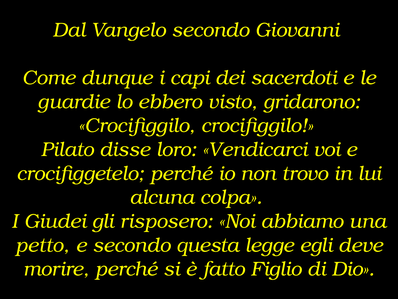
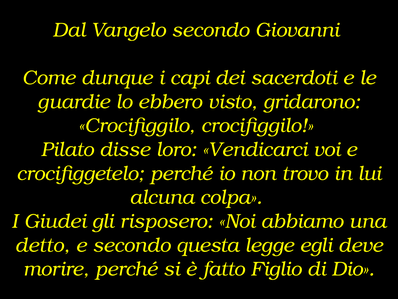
petto: petto -> detto (42, 245)
